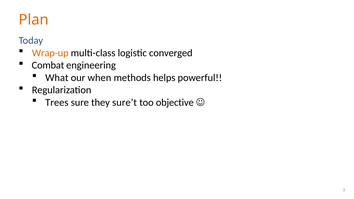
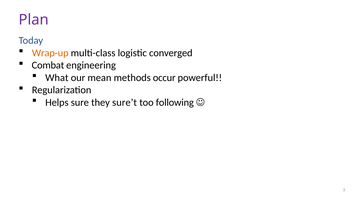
Plan colour: orange -> purple (34, 20)
when: when -> mean (99, 78)
helps: helps -> occur (164, 78)
Trees: Trees -> Helps (57, 103)
objective: objective -> following (175, 103)
